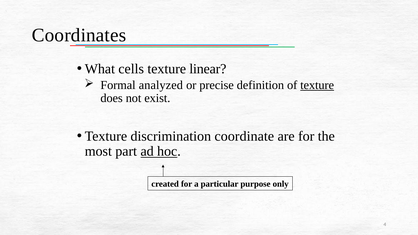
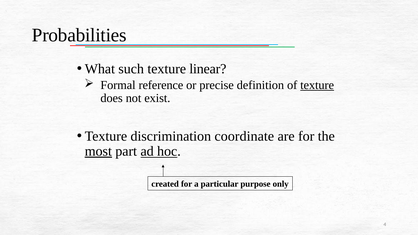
Coordinates: Coordinates -> Probabilities (79, 35)
cells: cells -> such (131, 69)
analyzed: analyzed -> reference (161, 85)
most underline: none -> present (98, 151)
